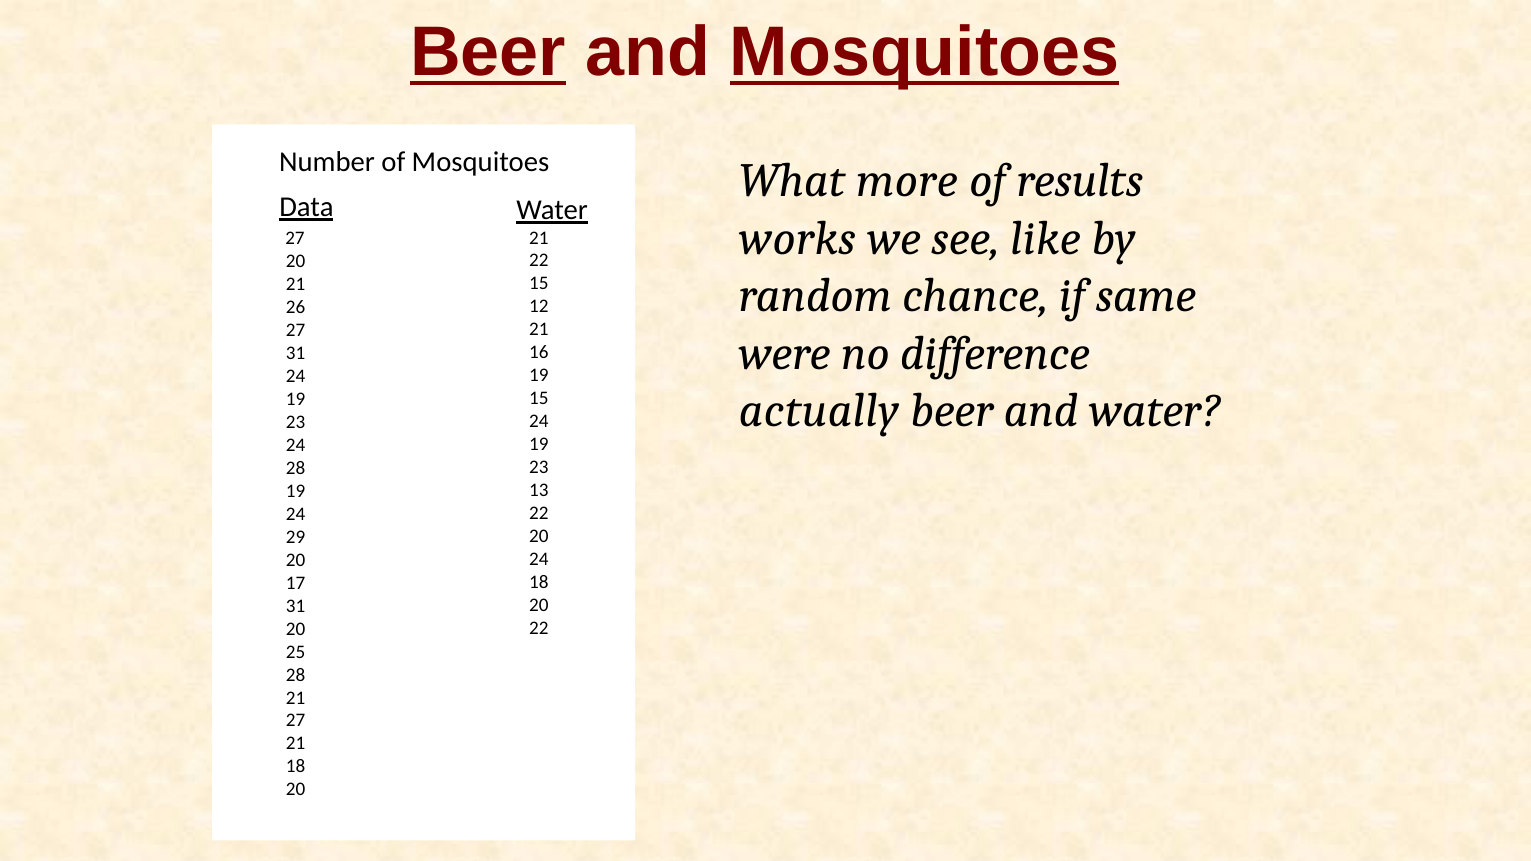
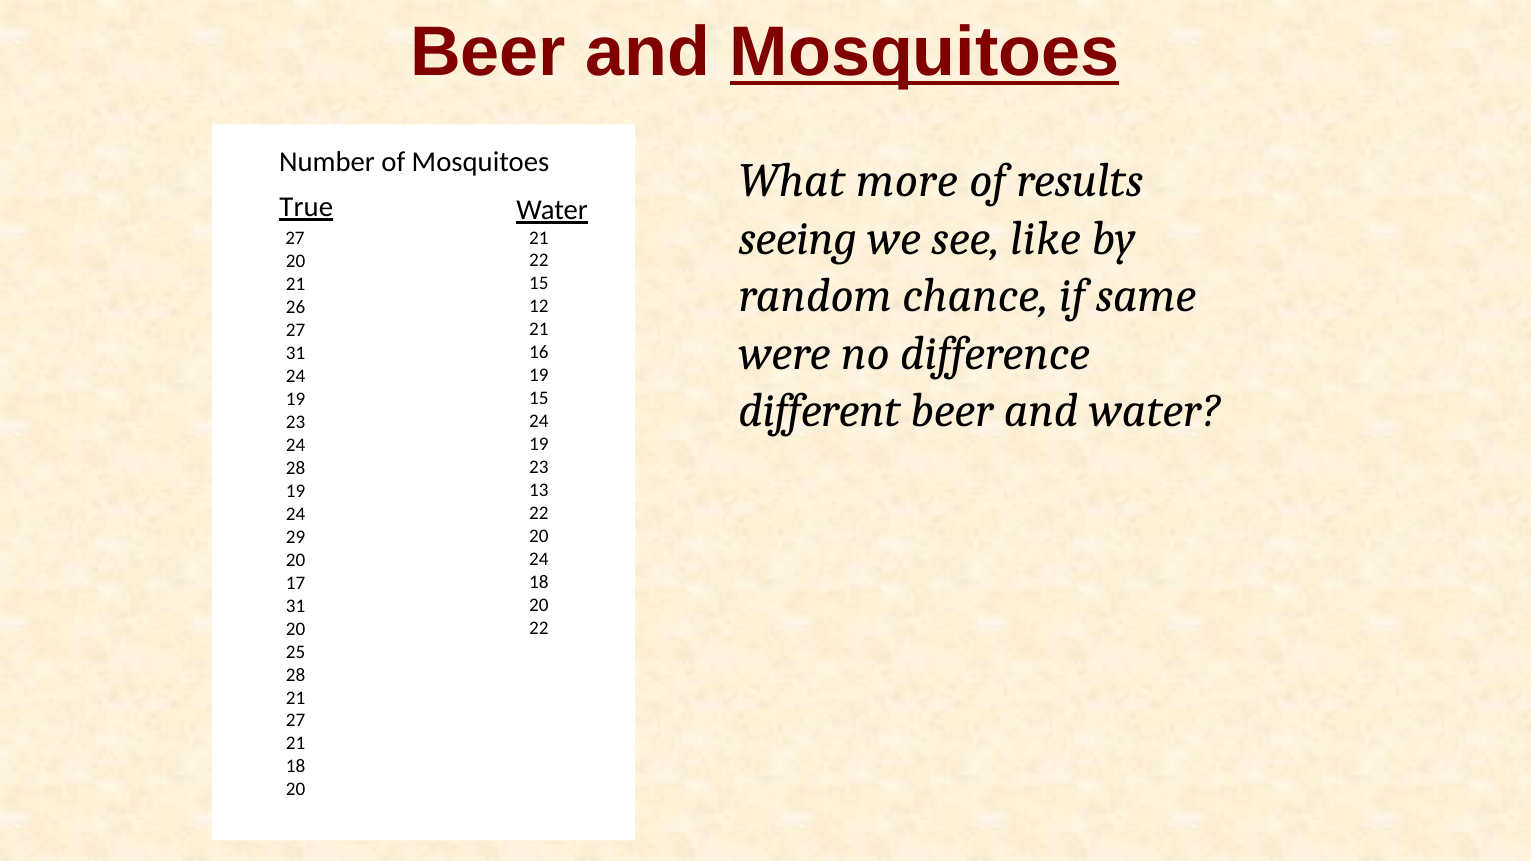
Beer underline: present -> none (488, 53)
Data: Data -> True (306, 207)
works: works -> seeing (798, 239)
actually: actually -> different (819, 411)
